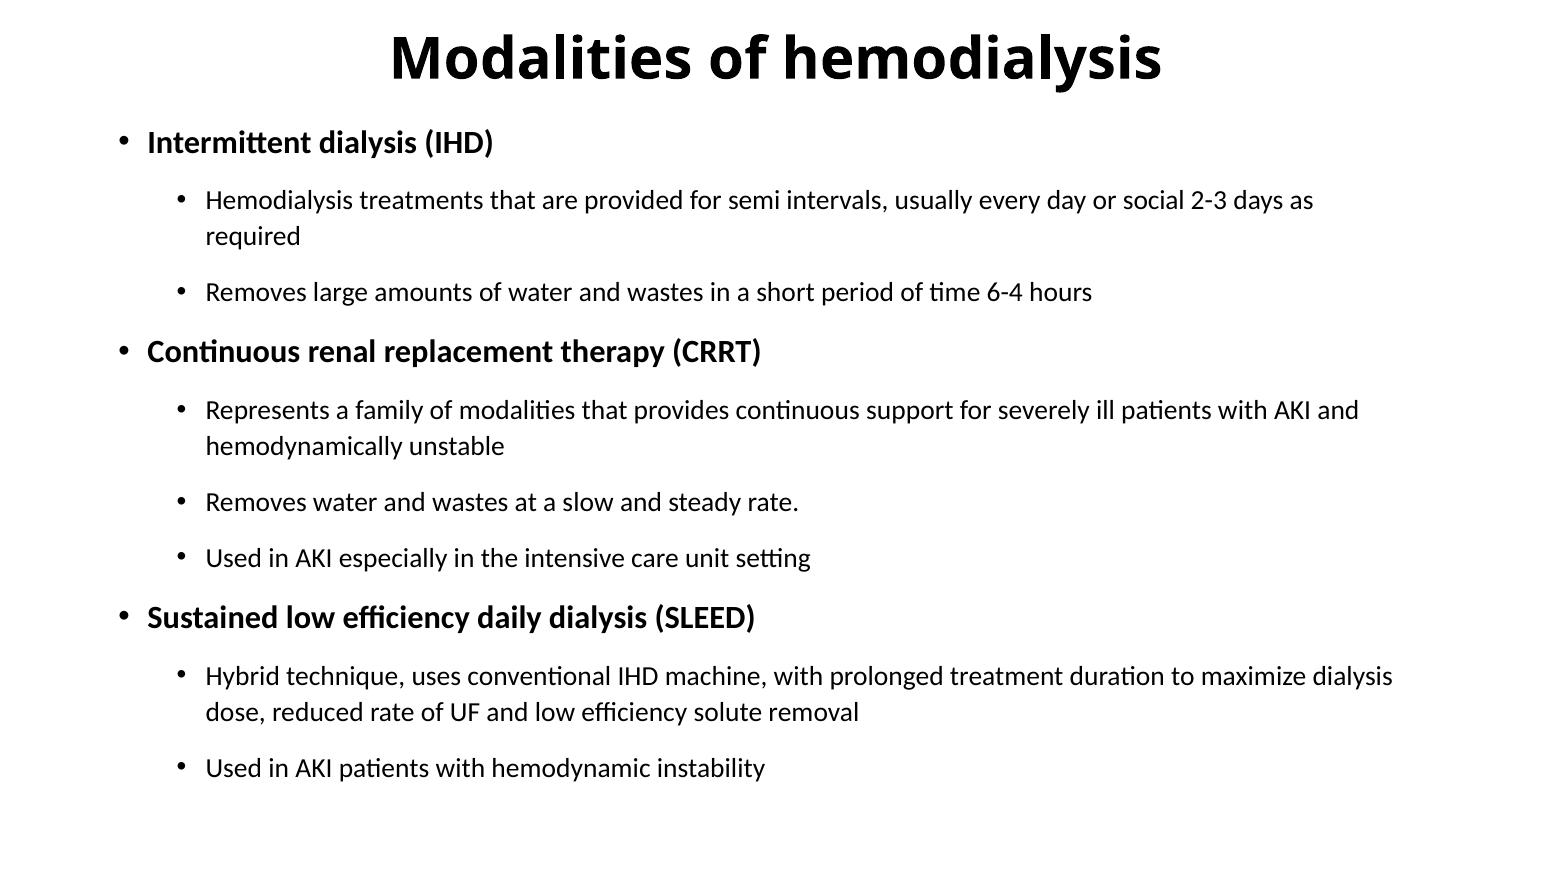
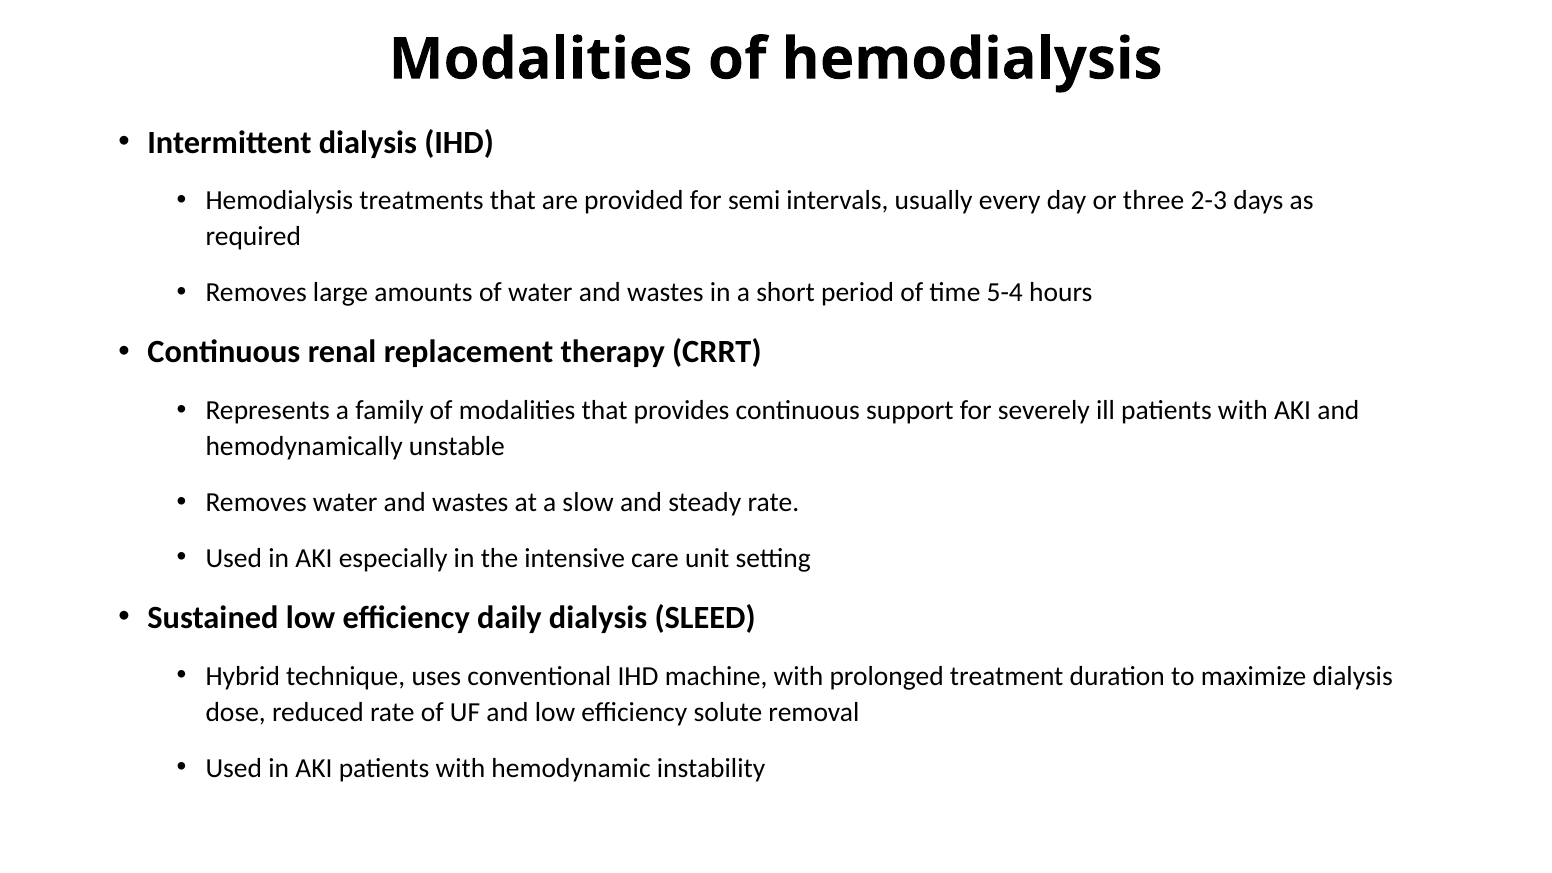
social: social -> three (1154, 201)
6-4: 6-4 -> 5-4 (1005, 293)
